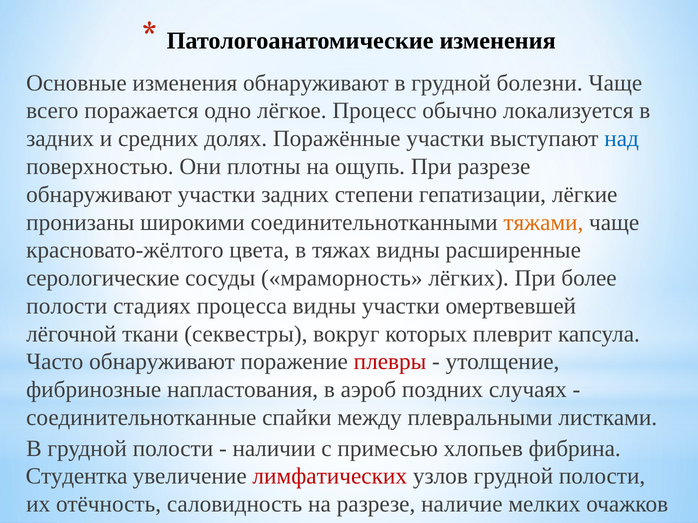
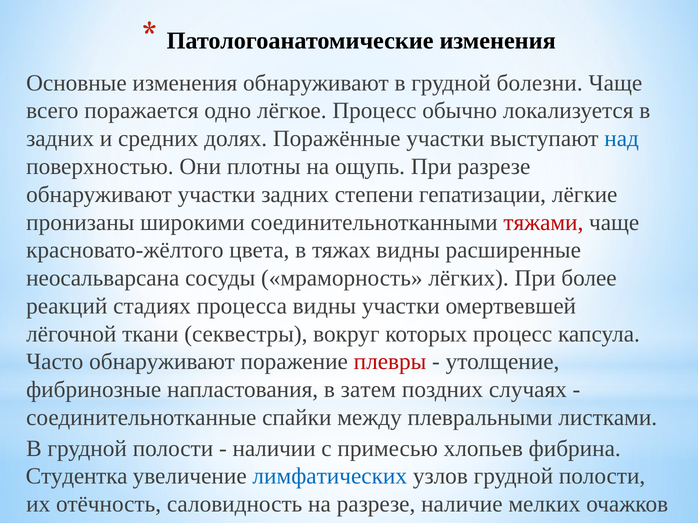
тяжами colour: orange -> red (543, 223)
серологические: серологические -> неосальварсана (103, 278)
полости: полости -> реакций (67, 306)
которых плеврит: плеврит -> процесс (513, 334)
аэроб: аэроб -> затем (368, 390)
лимфатических colour: red -> blue (330, 477)
